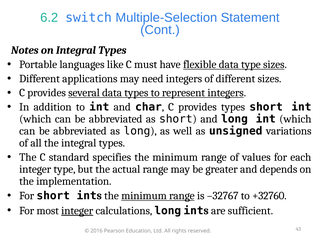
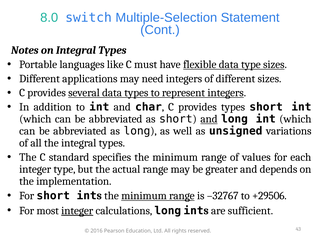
6.2: 6.2 -> 8.0 (49, 18)
and underline: none -> present (209, 119)
+32760: +32760 -> +29506 (269, 196)
